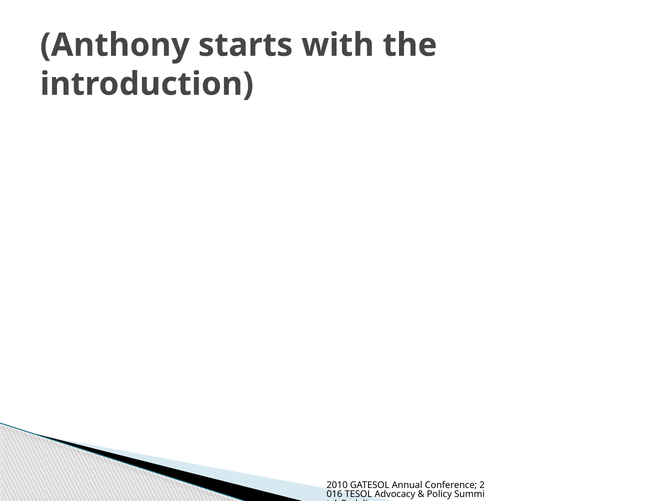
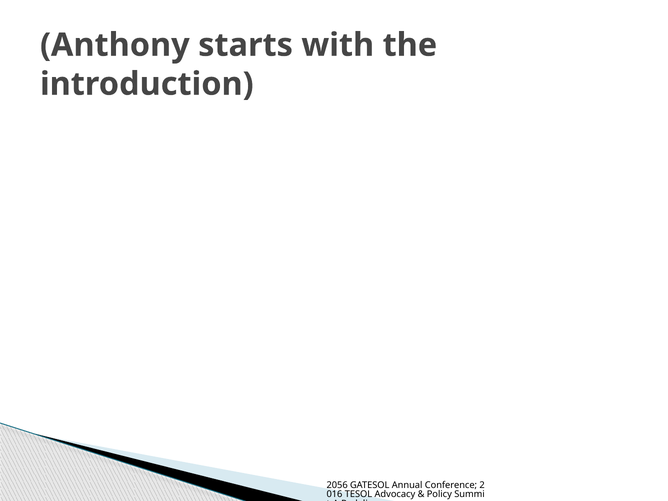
2010: 2010 -> 2056 (337, 485)
